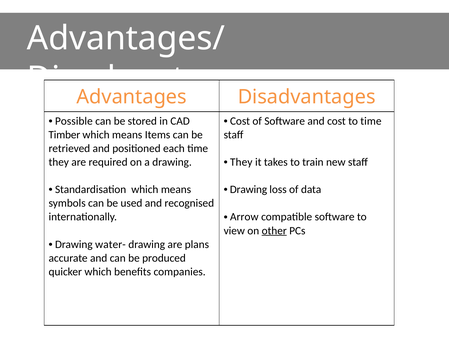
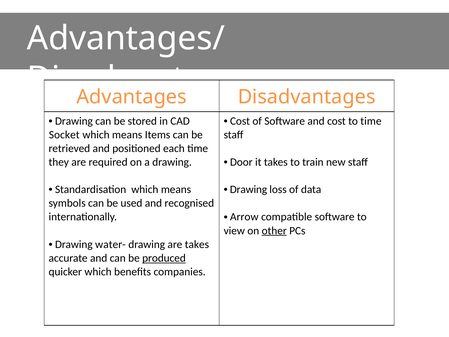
Possible: Possible -> Drawing (74, 121)
Timber: Timber -> Socket (64, 135)
They: They -> Door (241, 162)
are plans: plans -> takes (197, 244)
produced underline: none -> present (164, 258)
